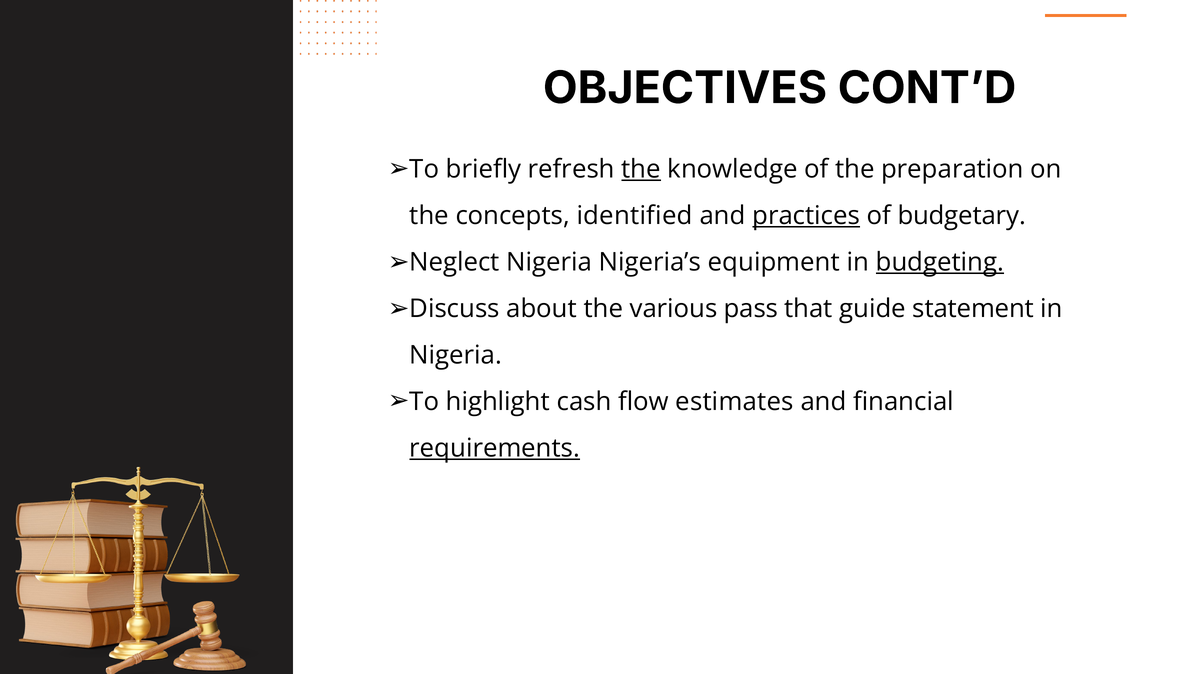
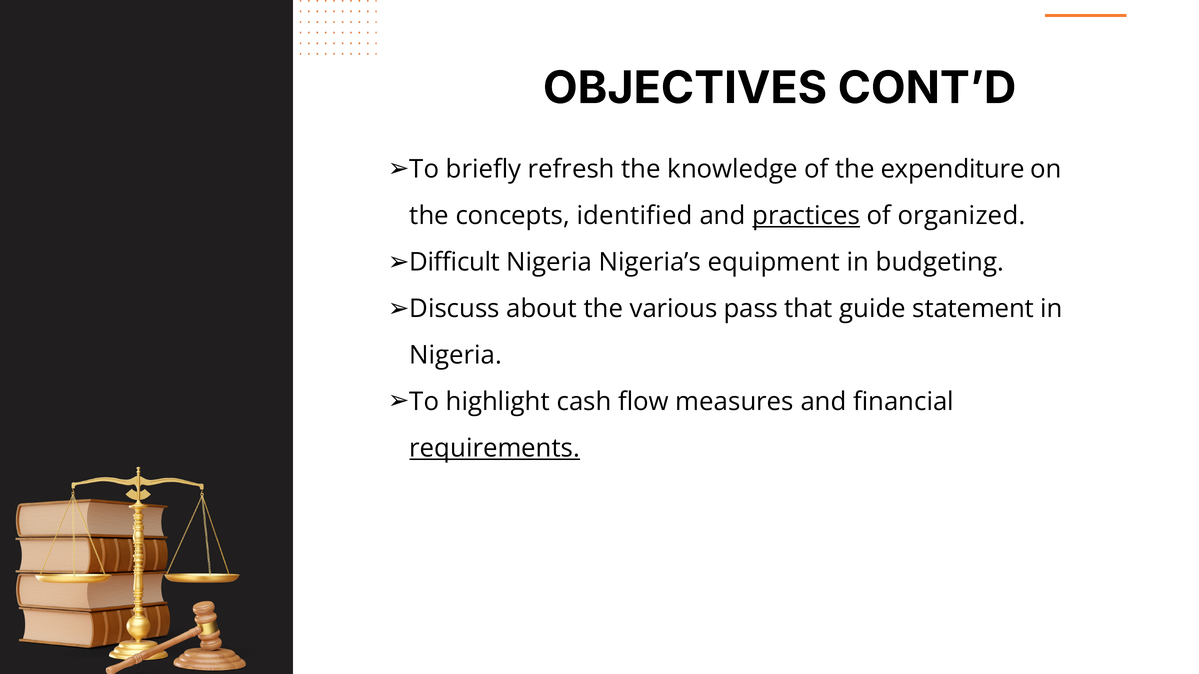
the underline: present -> none (641, 169)
preparation: preparation -> expenditure (953, 169)
budgetary: budgetary -> organized (961, 216)
Neglect: Neglect -> Difficult (455, 262)
budgeting underline: present -> none (940, 262)
estimates: estimates -> measures (735, 402)
